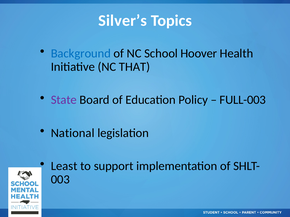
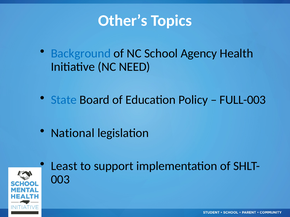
Silver’s: Silver’s -> Other’s (123, 21)
Hoover: Hoover -> Agency (199, 53)
THAT: THAT -> NEED (135, 67)
State colour: purple -> blue (64, 100)
